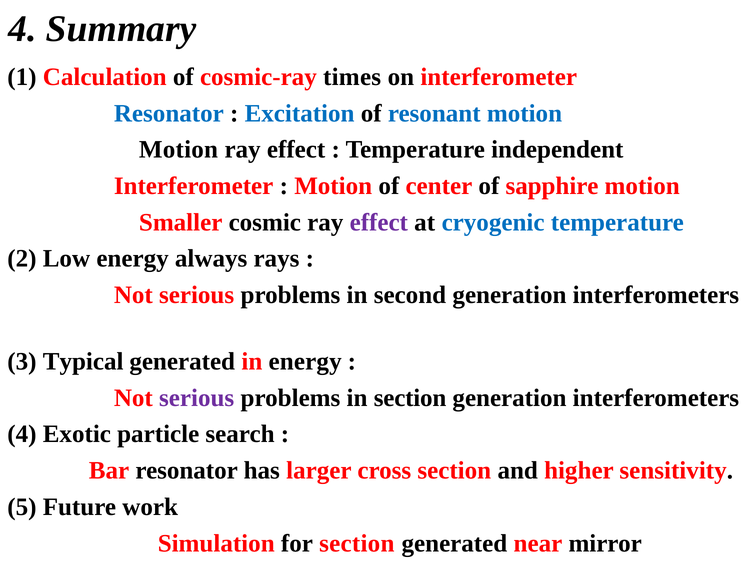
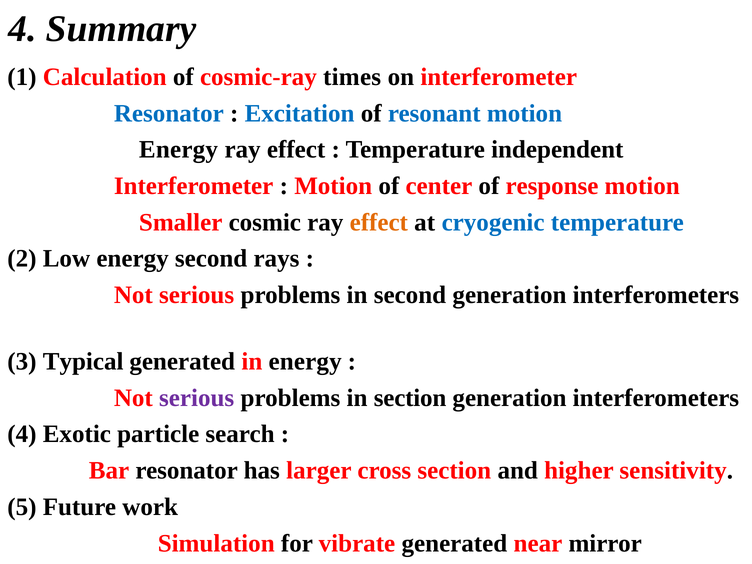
Motion: Motion -> Energy (178, 150)
sapphire: sapphire -> response (552, 186)
effect colour: purple -> orange (379, 222)
energy always: always -> second (211, 259)
for section: section -> vibrate (357, 543)
